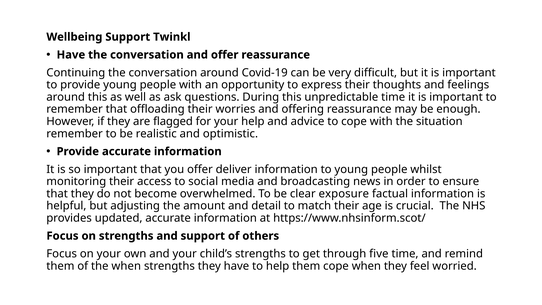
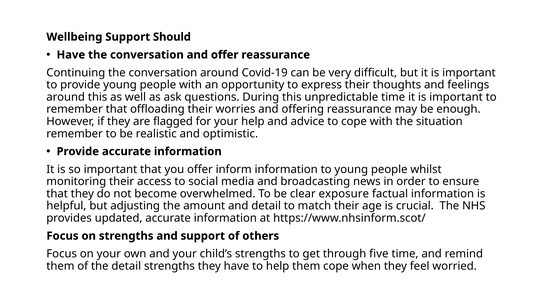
Twinkl: Twinkl -> Should (172, 37)
deliver: deliver -> inform (234, 169)
the when: when -> detail (126, 266)
